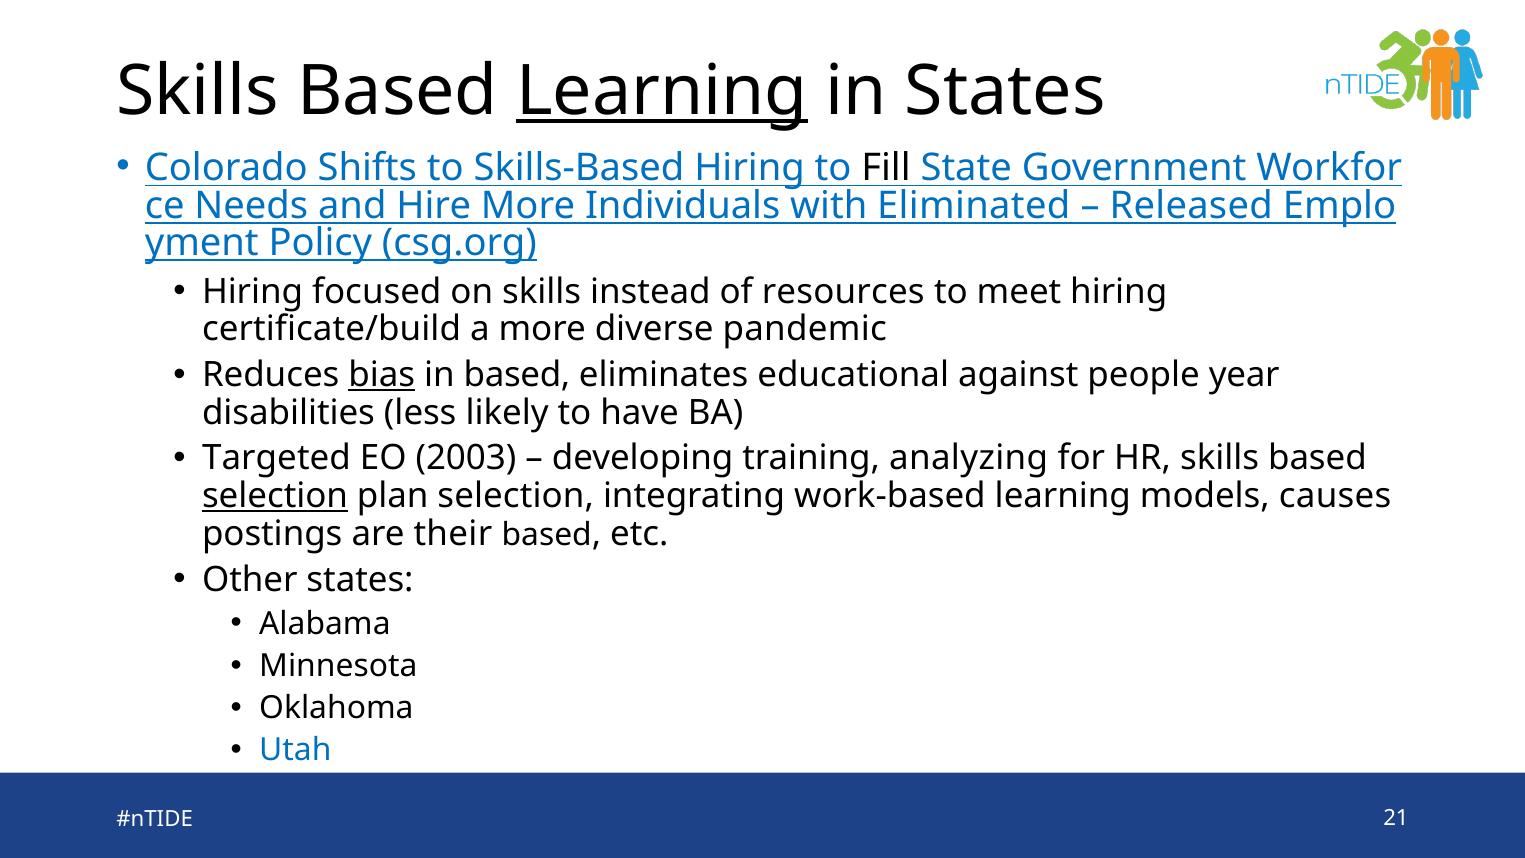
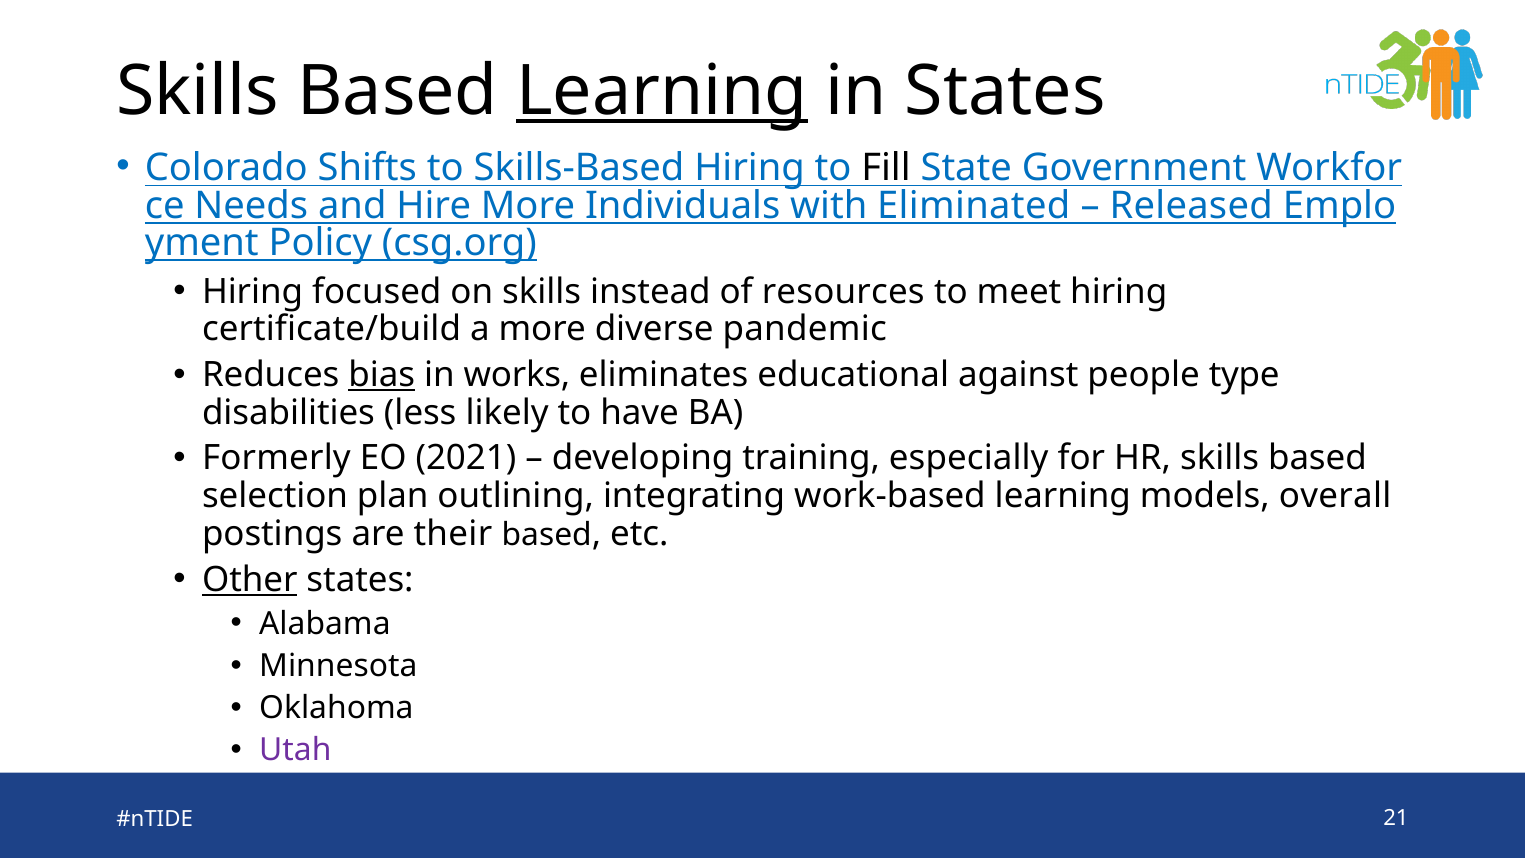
in based: based -> works (517, 375)
year: year -> type (1244, 375)
Targeted: Targeted -> Formerly (276, 458)
2003: 2003 -> 2021 (466, 458)
analyzing: analyzing -> especially (969, 458)
selection underline: present -> none (275, 496)
plan selection: selection -> outlining (516, 496)
causes: causes -> overall (1335, 496)
Other underline: none -> present (250, 579)
Utah colour: blue -> purple (295, 750)
